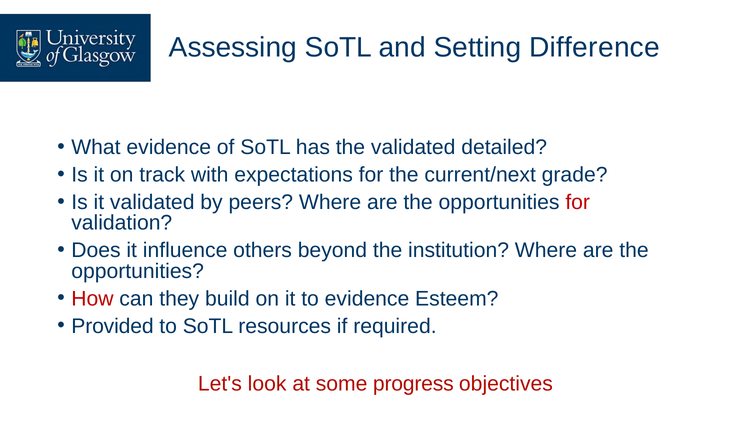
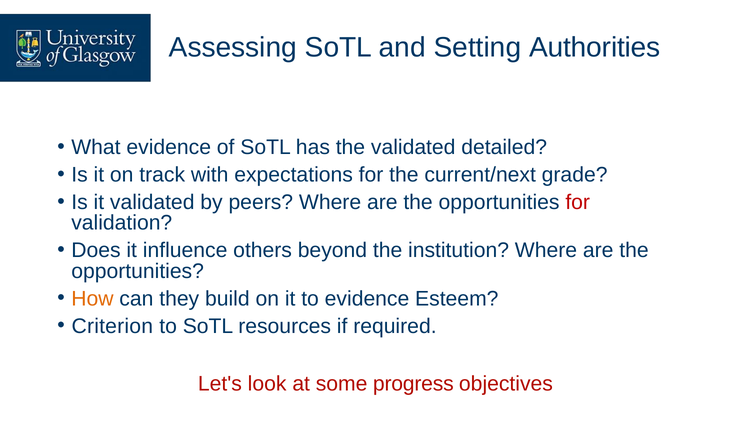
Difference: Difference -> Authorities (595, 48)
How colour: red -> orange (92, 299)
Provided: Provided -> Criterion (112, 327)
